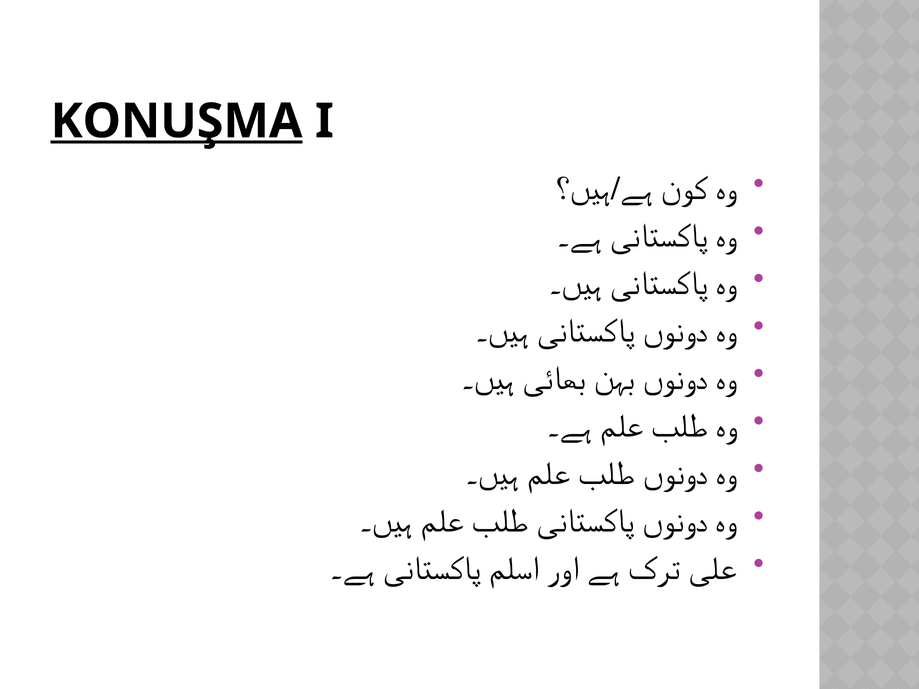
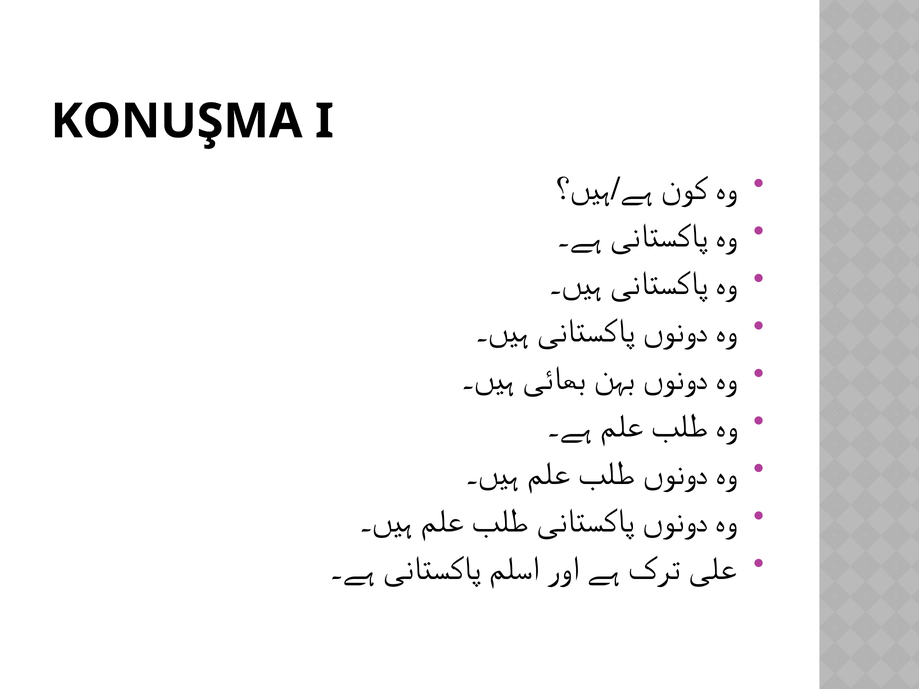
KONUŞMA underline: present -> none (177, 121)
